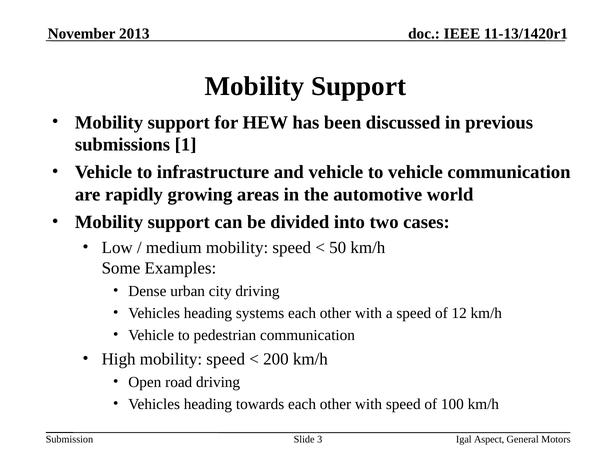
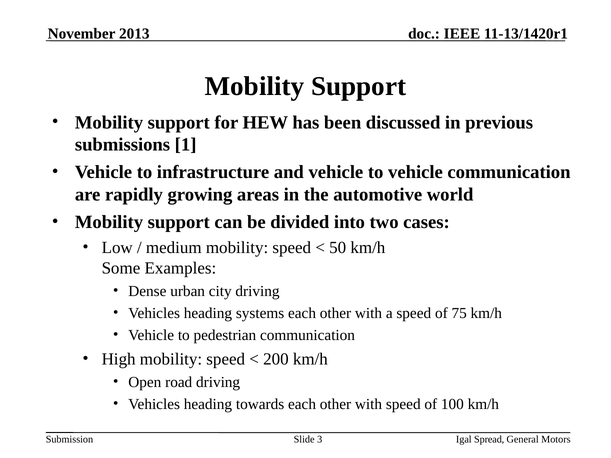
12: 12 -> 75 (459, 313)
Aspect: Aspect -> Spread (489, 439)
